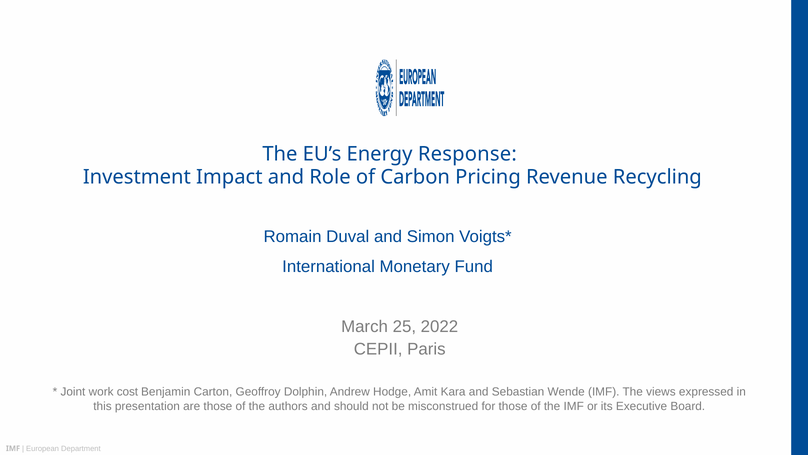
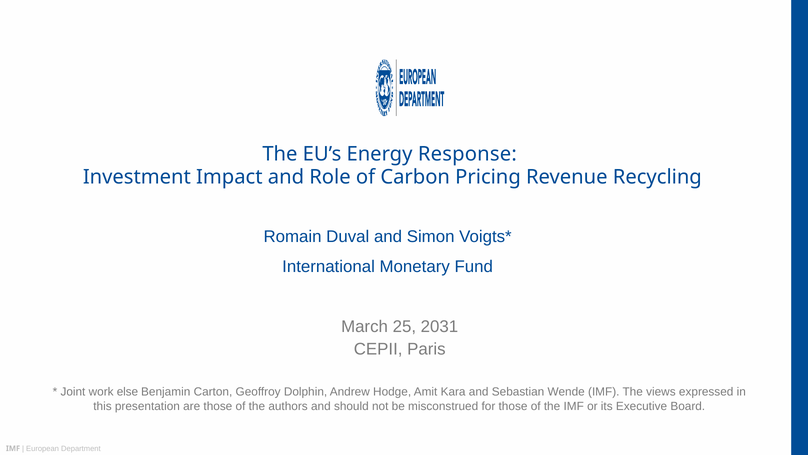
2022: 2022 -> 2031 (439, 326)
cost: cost -> else (127, 392)
